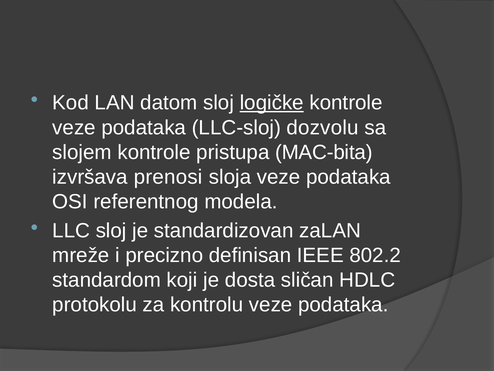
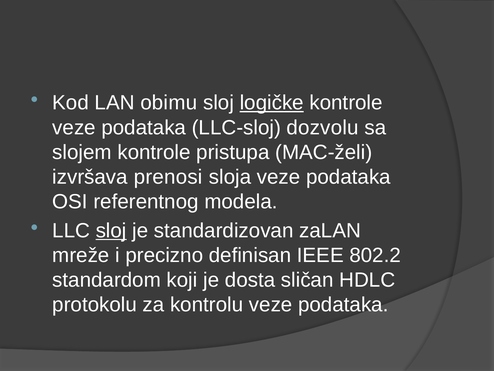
datom: datom -> obimu (169, 103)
MAC-bita: MAC-bita -> MAC-želi (324, 152)
sloj underline: none -> present (111, 230)
